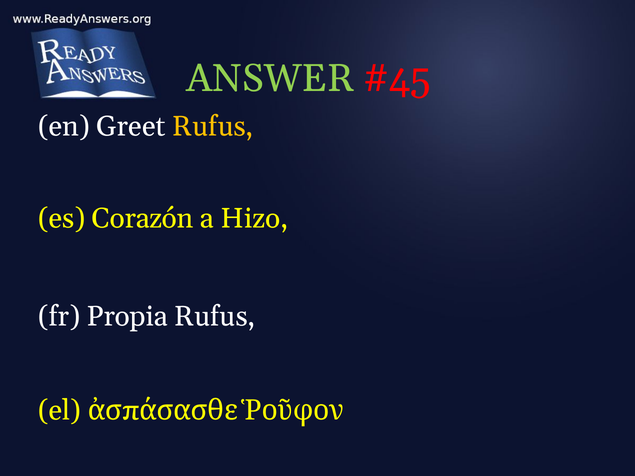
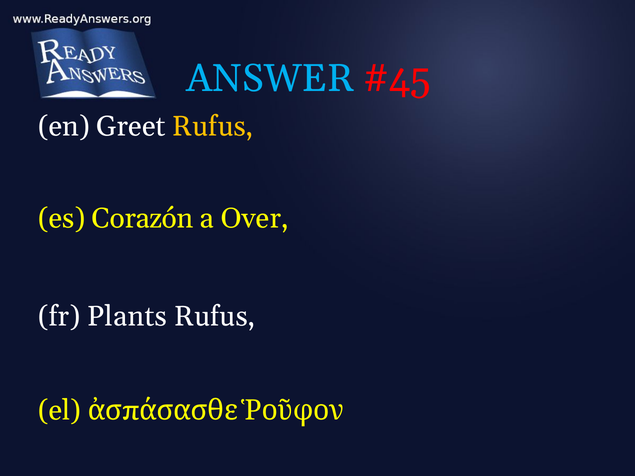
ANSWER colour: light green -> light blue (270, 78)
Hizo: Hizo -> Over (255, 219)
Propia: Propia -> Plants (127, 316)
